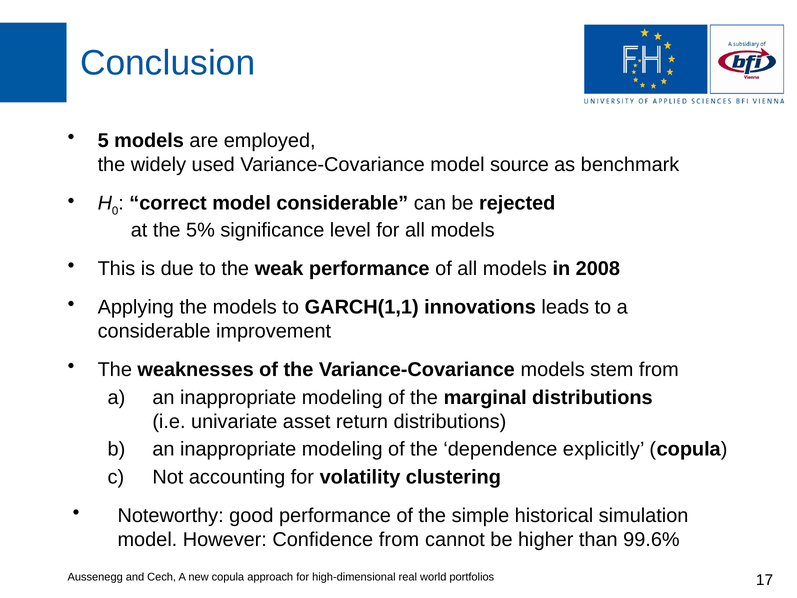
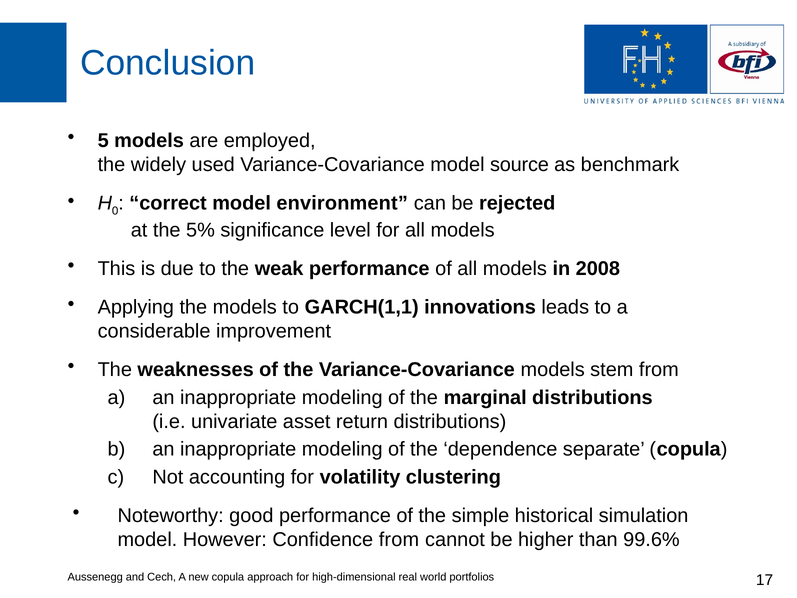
model considerable: considerable -> environment (342, 203)
explicitly: explicitly -> separate (604, 449)
